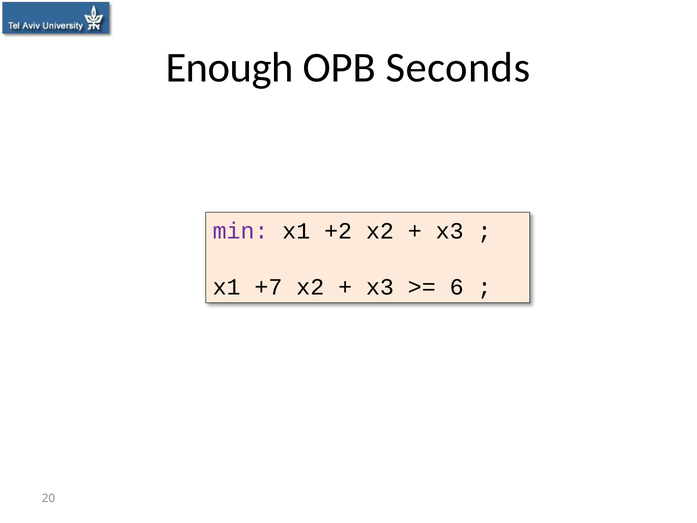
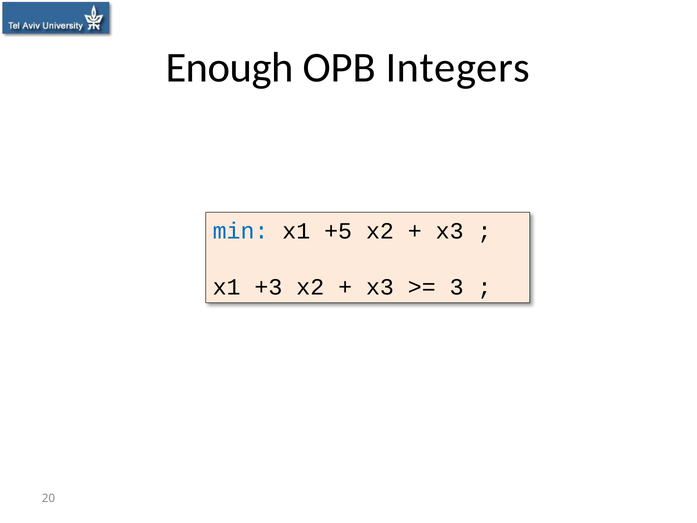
Seconds: Seconds -> Integers (458, 67)
min colour: purple -> blue (241, 231)
+2: +2 -> +5 (338, 231)
+7: +7 -> +3 (268, 287)
6: 6 -> 3 (457, 287)
